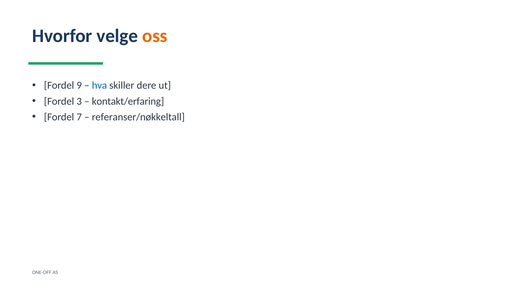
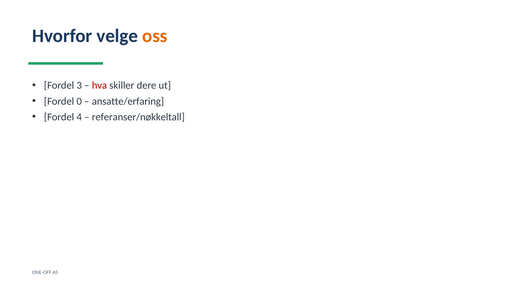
9: 9 -> 3 (79, 86)
hva colour: blue -> red (99, 86)
3: 3 -> 0 (79, 101)
kontakt/erfaring: kontakt/erfaring -> ansatte/erfaring (128, 101)
7: 7 -> 4 (79, 117)
